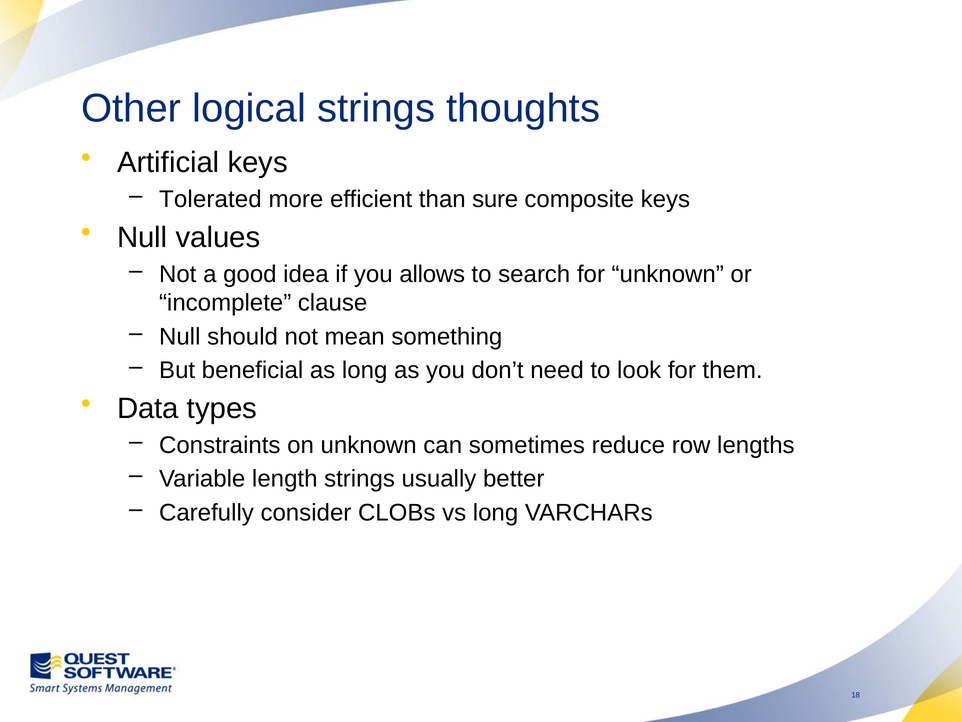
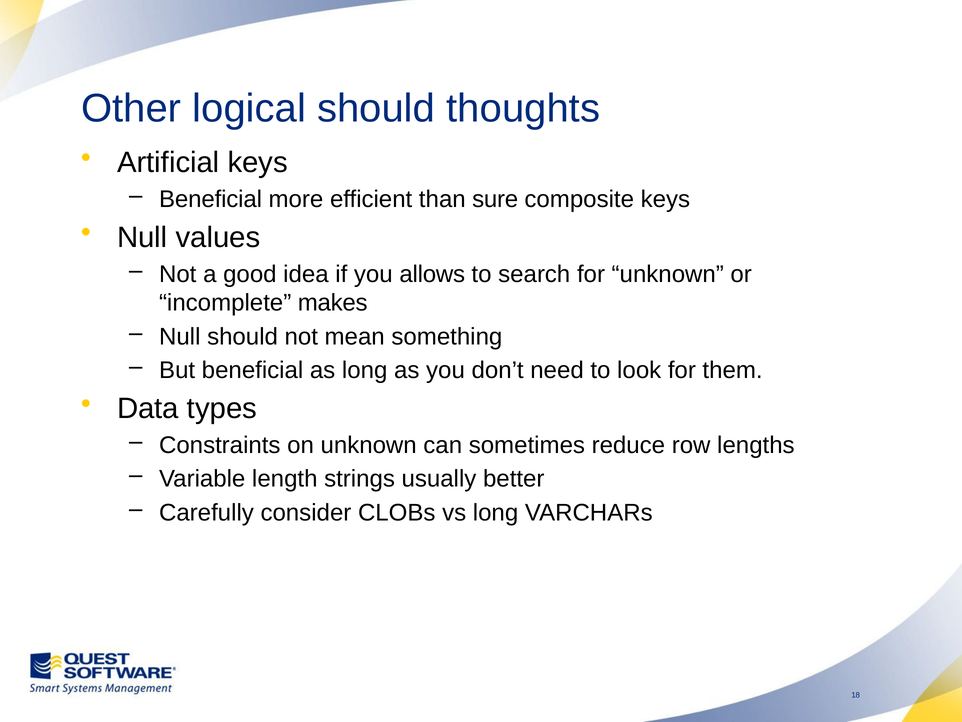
logical strings: strings -> should (376, 109)
Tolerated: Tolerated -> Beneficial (211, 199)
clause: clause -> makes (333, 303)
